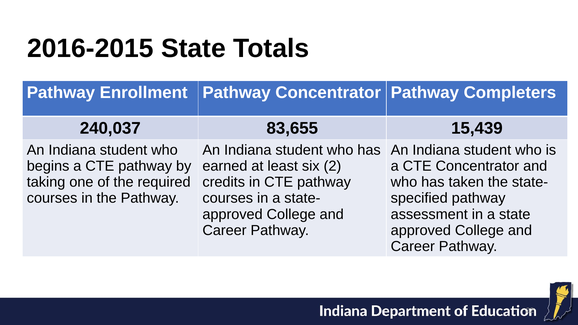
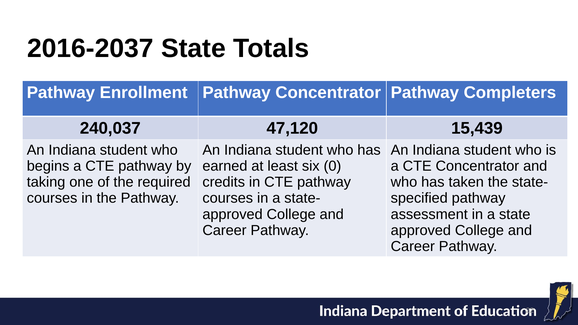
2016-2015: 2016-2015 -> 2016-2037 (90, 49)
83,655: 83,655 -> 47,120 (292, 128)
2: 2 -> 0 (332, 166)
